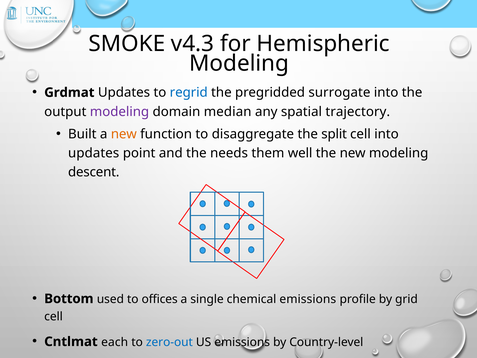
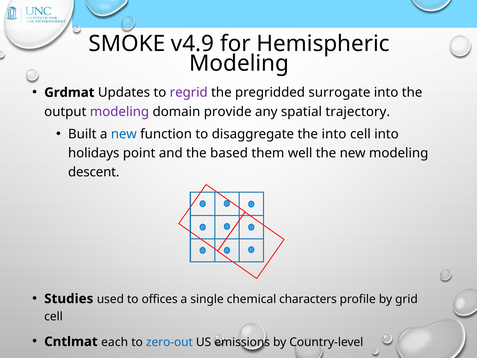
v4.3: v4.3 -> v4.9 (193, 44)
regrid colour: blue -> purple (189, 92)
median: median -> provide (228, 112)
new colour: orange -> blue (124, 134)
the split: split -> into (334, 134)
updates: updates -> holidays (94, 153)
needs: needs -> based (229, 153)
Bottom: Bottom -> Studies (69, 299)
chemical emissions: emissions -> characters (308, 299)
